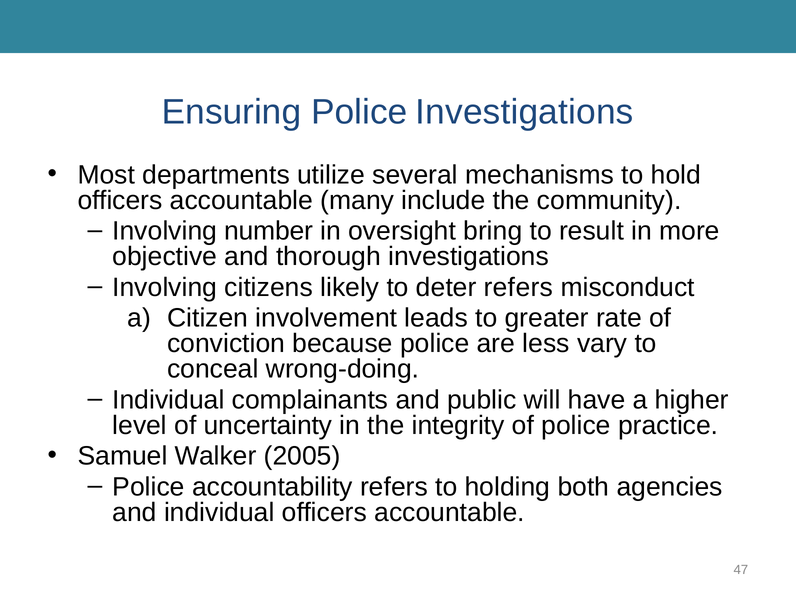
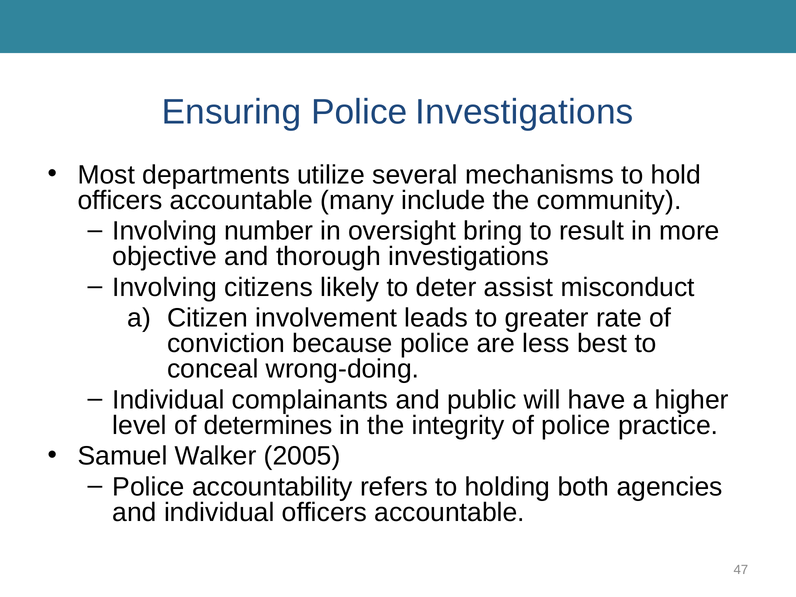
deter refers: refers -> assist (518, 287)
vary: vary -> best (602, 344)
uncertainty: uncertainty -> determines (268, 425)
